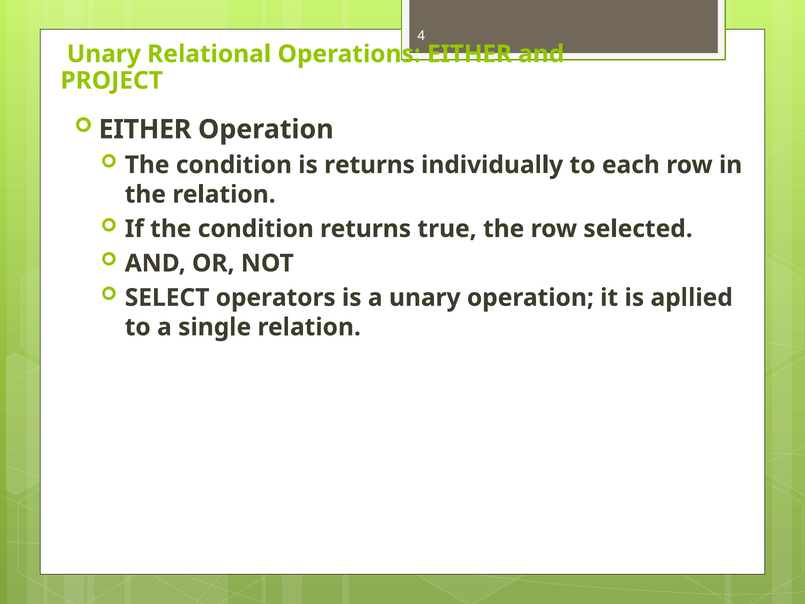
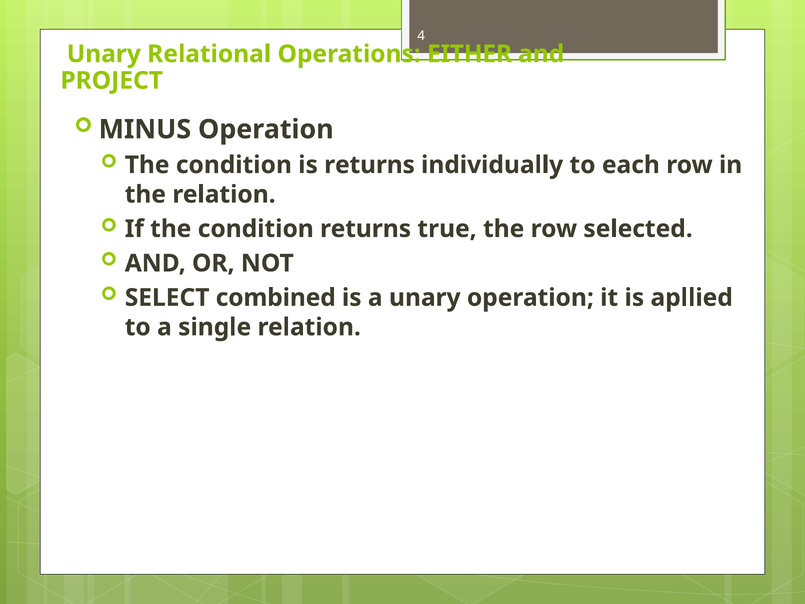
EITHER: EITHER -> MINUS (145, 129)
operators: operators -> combined (276, 298)
